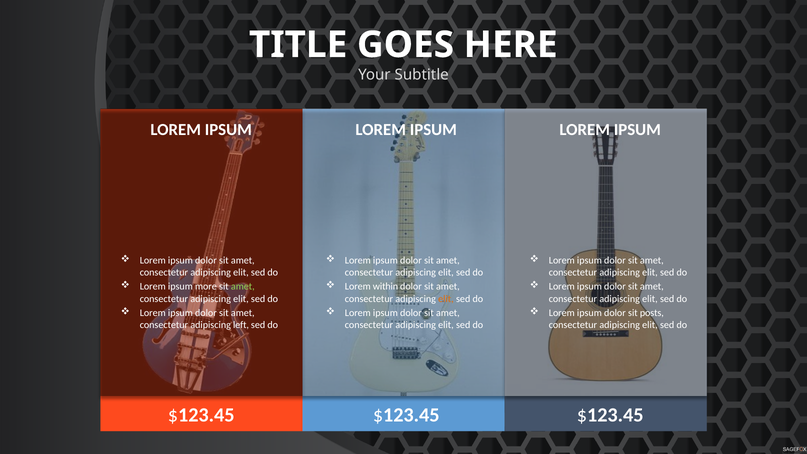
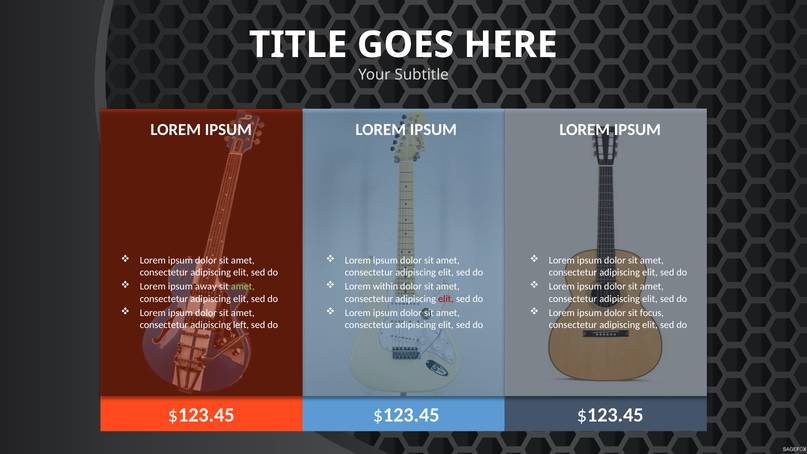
more: more -> away (206, 287)
elit colour: orange -> red (446, 299)
posts: posts -> focus (652, 313)
